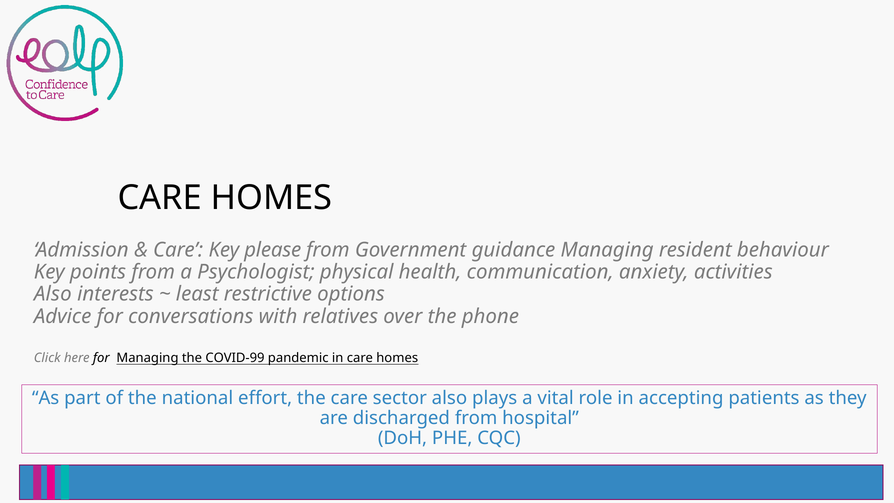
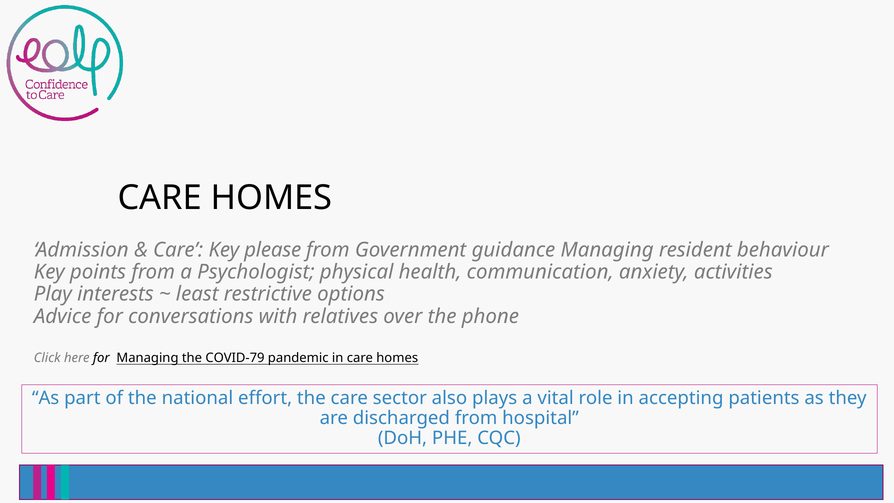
Also: Also -> Play (53, 294)
COVID-99: COVID-99 -> COVID-79 (235, 358)
